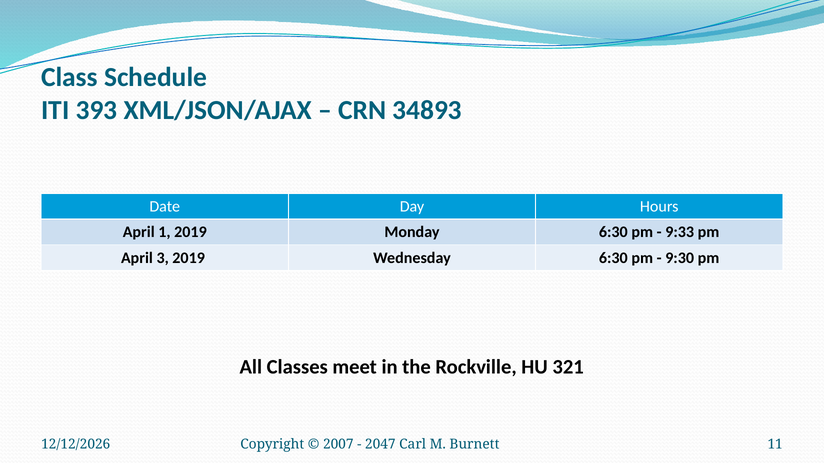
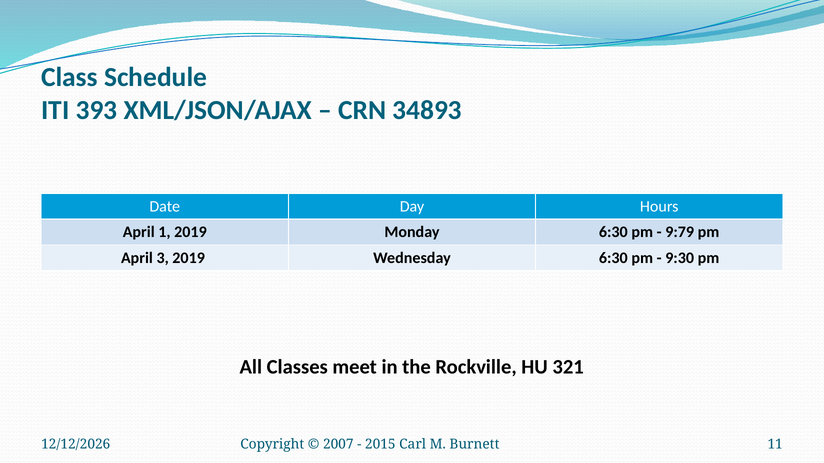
9:33: 9:33 -> 9:79 (680, 232)
2047: 2047 -> 2015 (380, 445)
